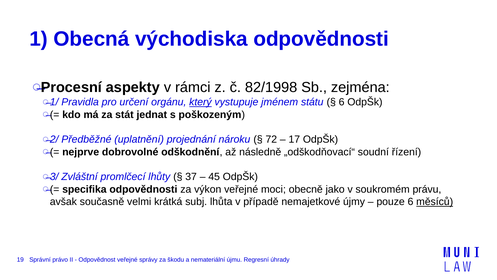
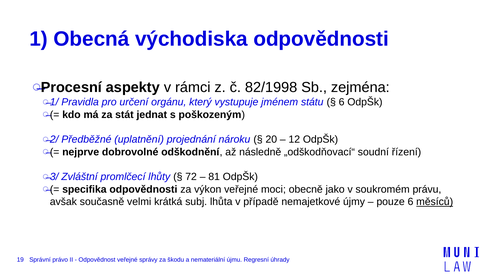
který underline: present -> none (200, 102)
72: 72 -> 20 (271, 139)
17: 17 -> 12 (294, 139)
37: 37 -> 72 (191, 177)
45: 45 -> 81 (214, 177)
